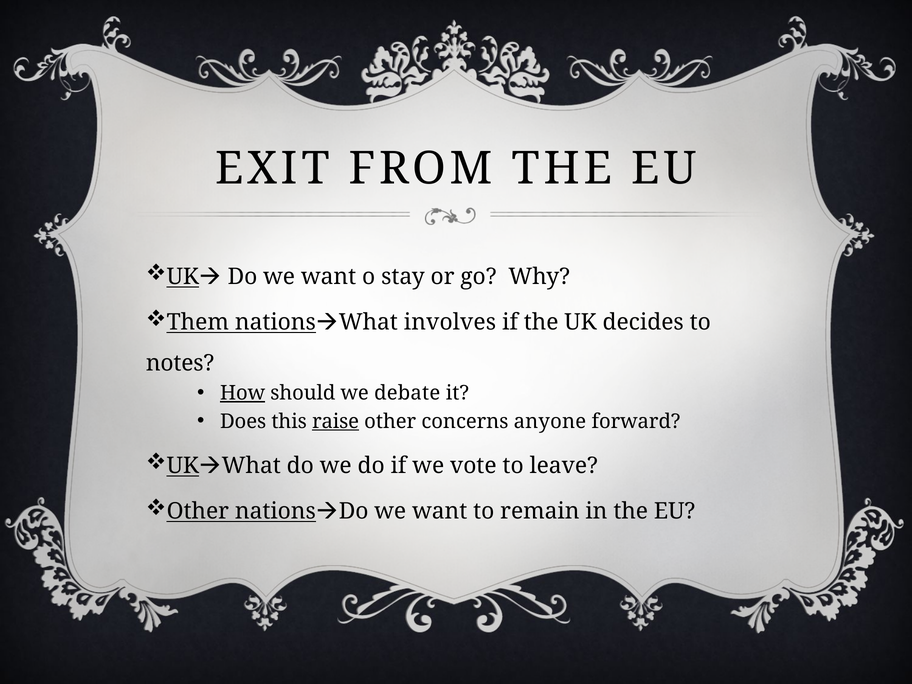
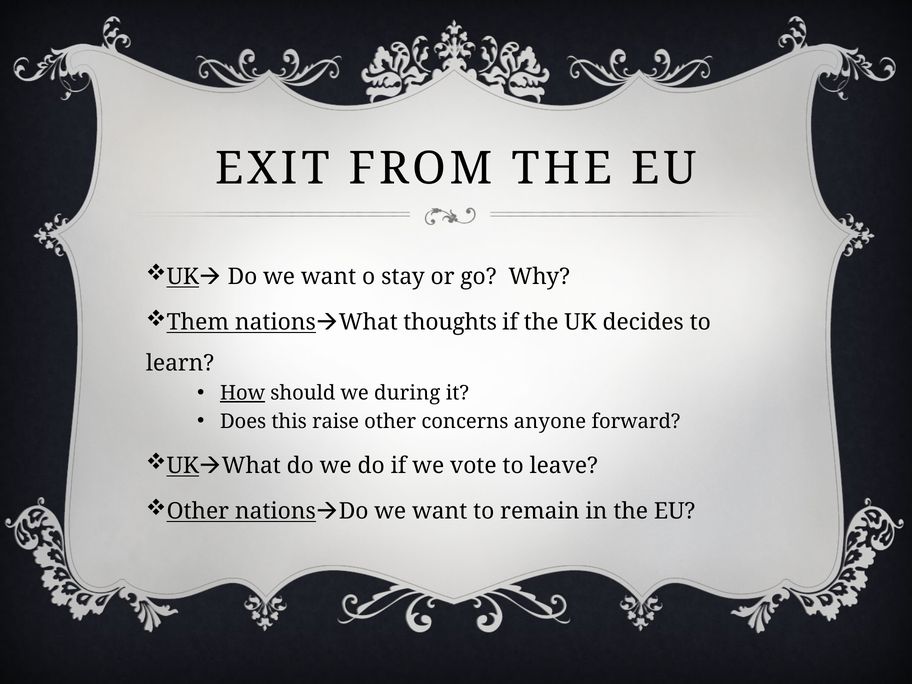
involves: involves -> thoughts (450, 322)
notes: notes -> learn (180, 363)
debate: debate -> during (407, 393)
raise underline: present -> none (336, 421)
